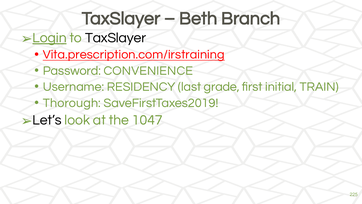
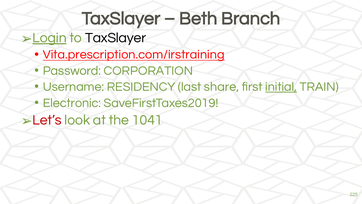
CONVENIENCE: CONVENIENCE -> CORPORATION (148, 71)
grade: grade -> share (222, 87)
initial underline: none -> present (281, 87)
Thorough: Thorough -> Electronic (72, 103)
Let’s colour: black -> red (47, 120)
1047: 1047 -> 1041 (147, 120)
